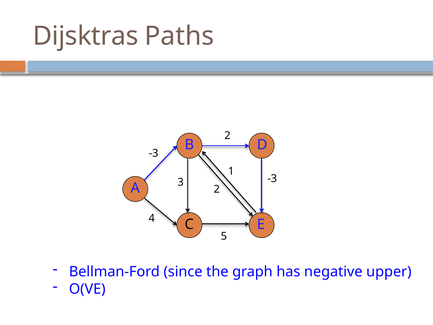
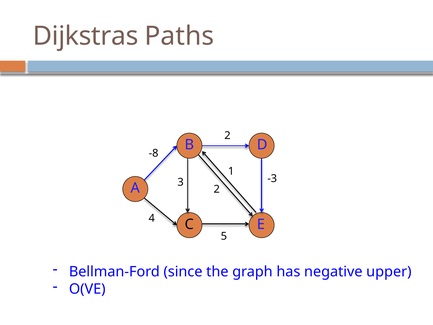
Dijsktras: Dijsktras -> Dijkstras (86, 36)
-3: -3 -> -8 (154, 153)
